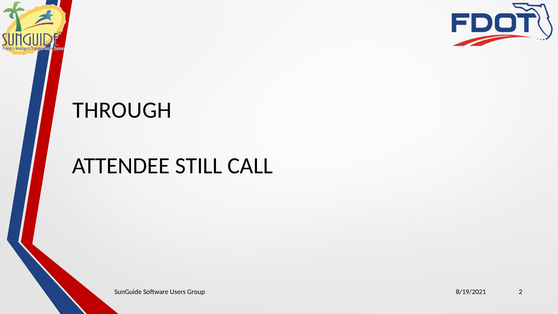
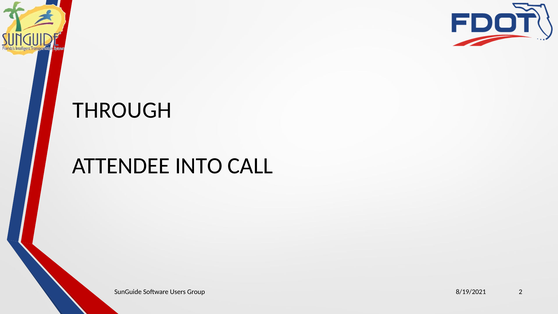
STILL: STILL -> INTO (199, 166)
